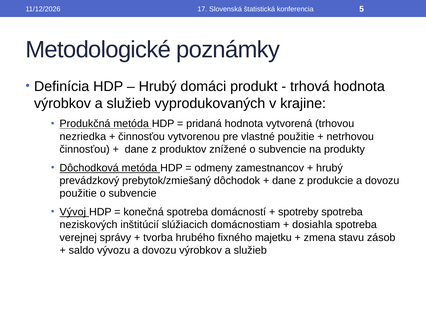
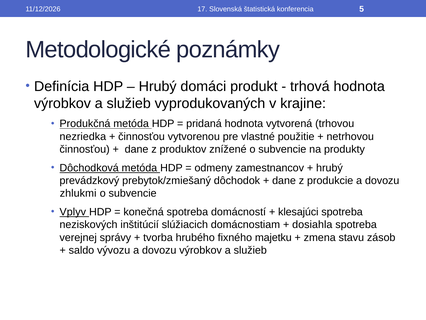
použitie: použitie -> zhlukmi (78, 193)
Vývoj: Vývoj -> Vplyv (73, 212)
spotreby: spotreby -> klesajúci (298, 212)
